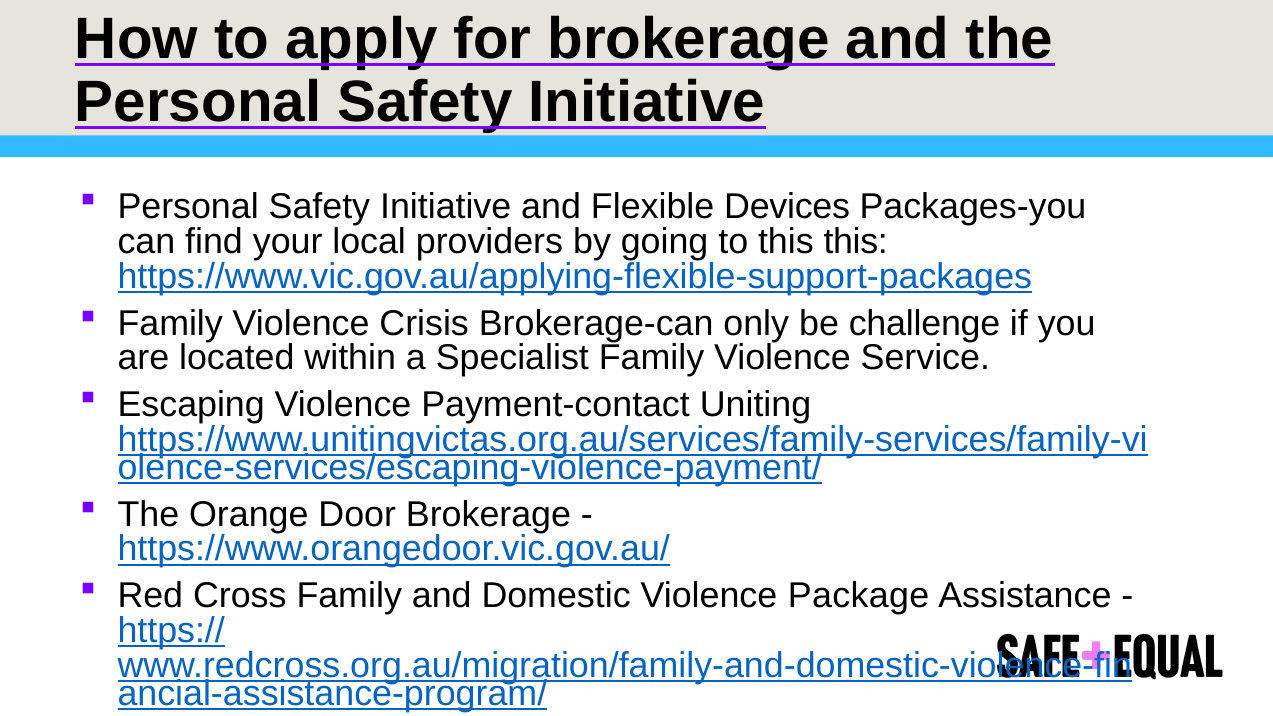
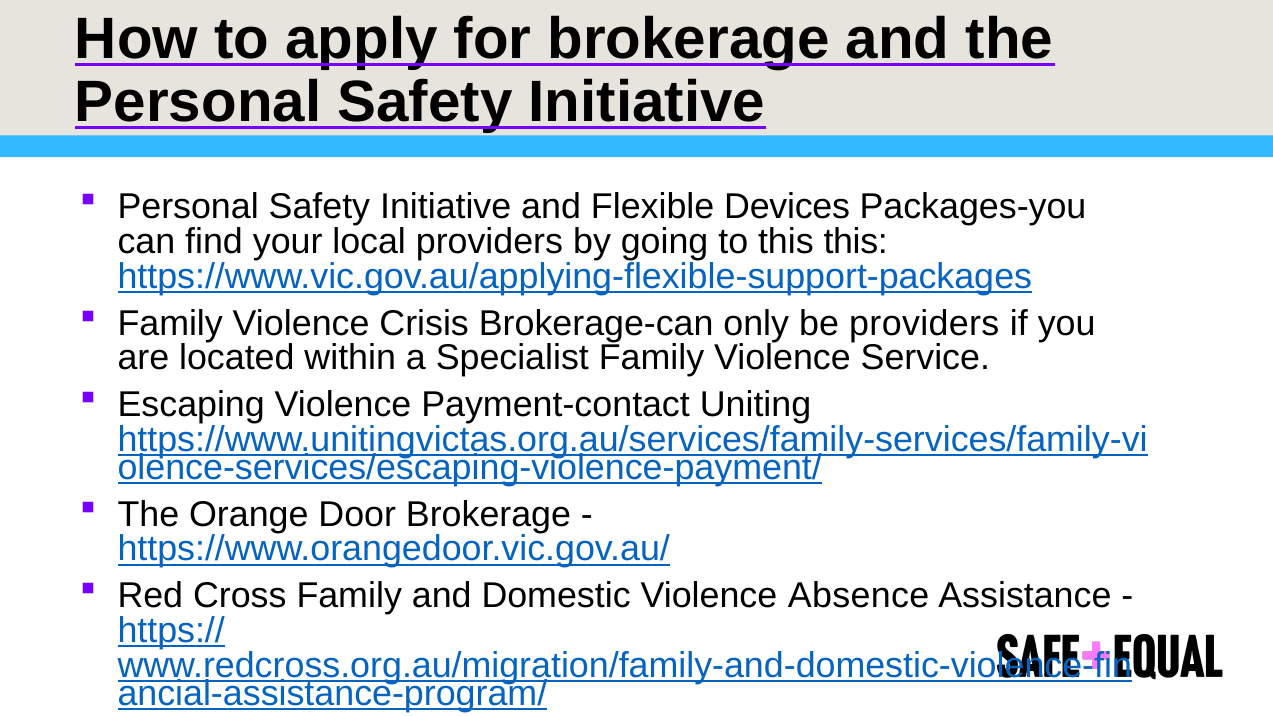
be challenge: challenge -> providers (924, 323)
Package: Package -> Absence (859, 596)
